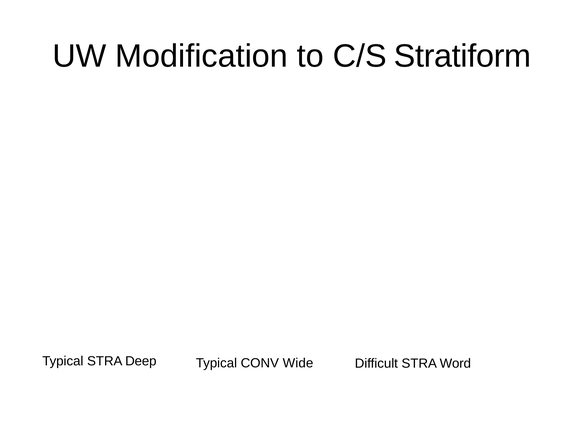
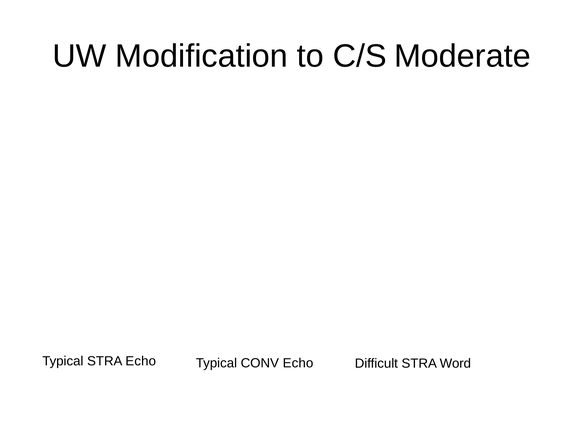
Stratiform: Stratiform -> Moderate (462, 56)
STRA Deep: Deep -> Echo (141, 361)
CONV Wide: Wide -> Echo (298, 363)
